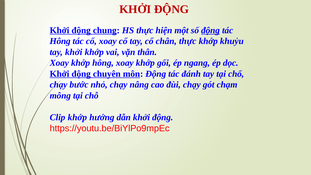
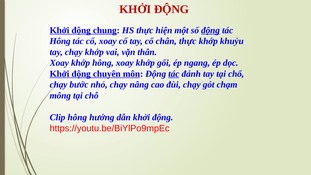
tay khởi: khởi -> chạy (74, 52)
tác underline: none -> present (174, 74)
Clip khớp: khớp -> hông (77, 117)
